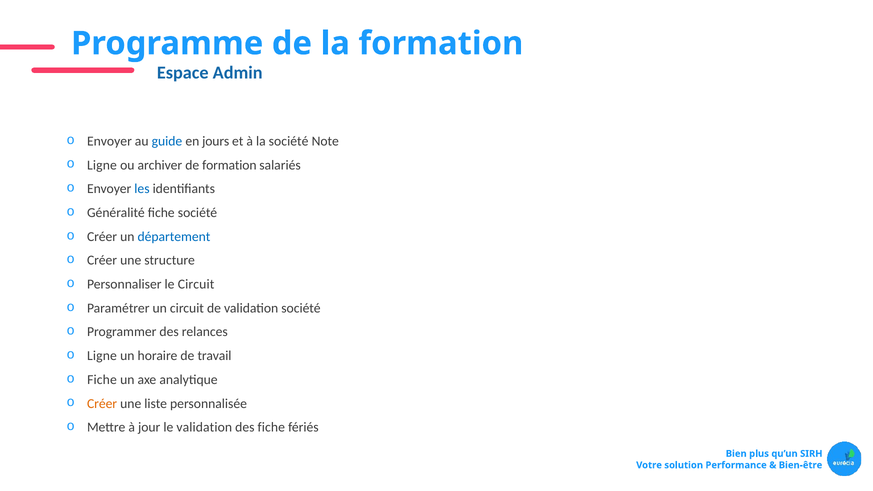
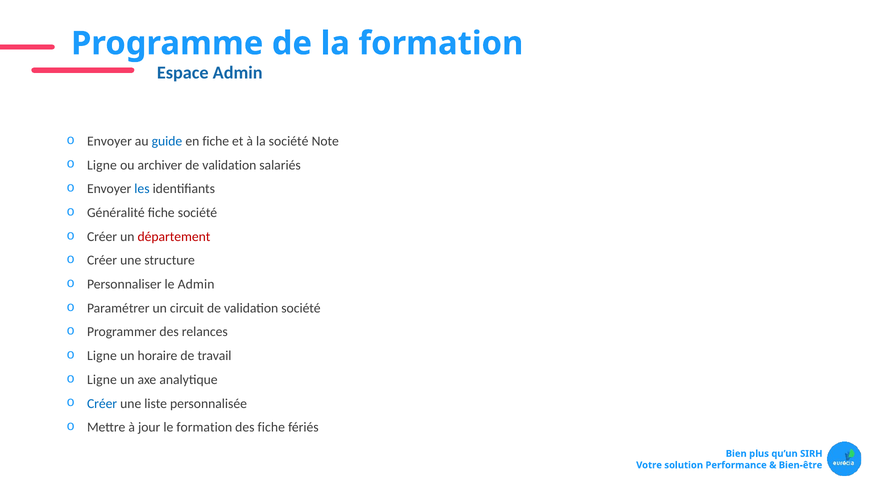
en jours: jours -> fiche (216, 141)
archiver de formation: formation -> validation (229, 165)
département colour: blue -> red (174, 237)
le Circuit: Circuit -> Admin (196, 284)
Fiche: Fiche -> Ligne (102, 380)
Créer colour: orange -> blue (102, 404)
le validation: validation -> formation (204, 427)
